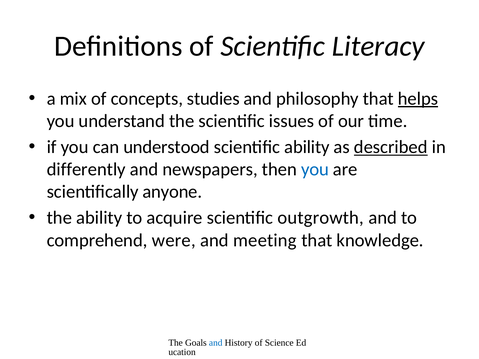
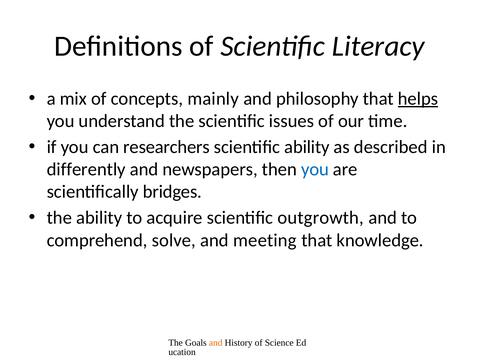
studies: studies -> mainly (213, 99)
understood: understood -> researchers (167, 147)
described underline: present -> none (391, 147)
anyone: anyone -> bridges (172, 192)
were: were -> solve (174, 240)
and colour: blue -> orange (216, 343)
